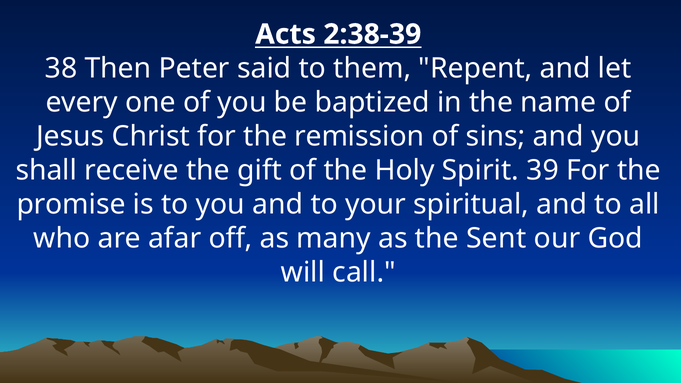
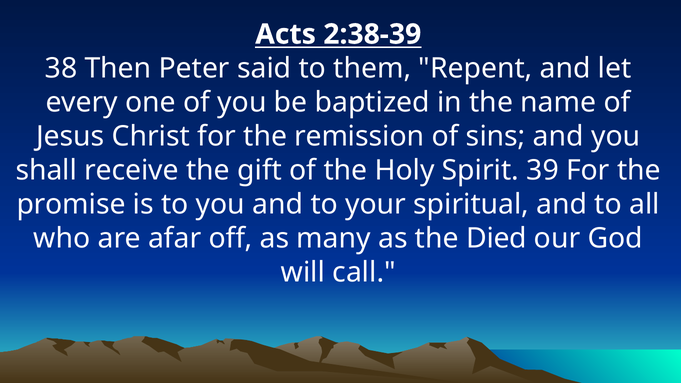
Sent: Sent -> Died (496, 239)
